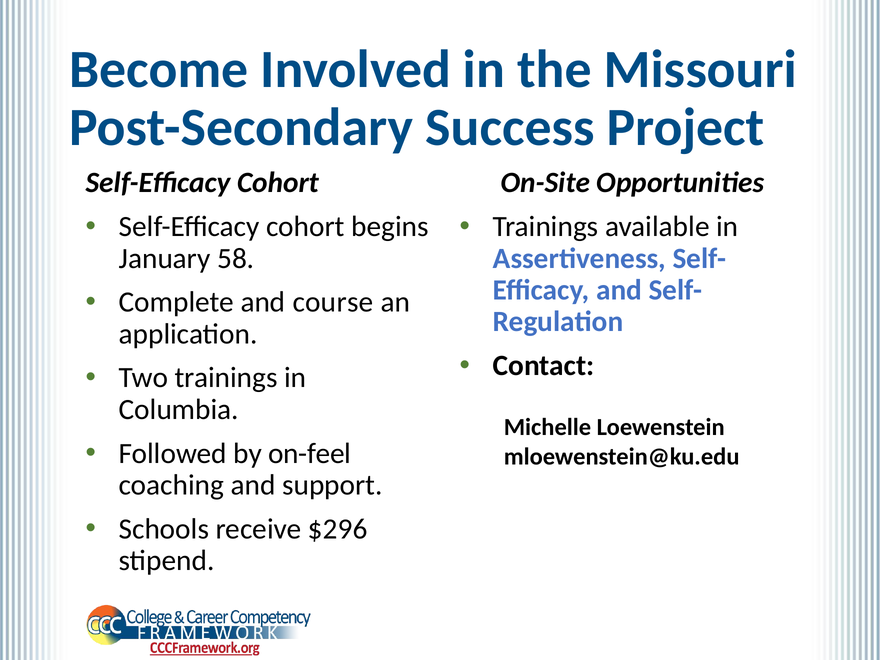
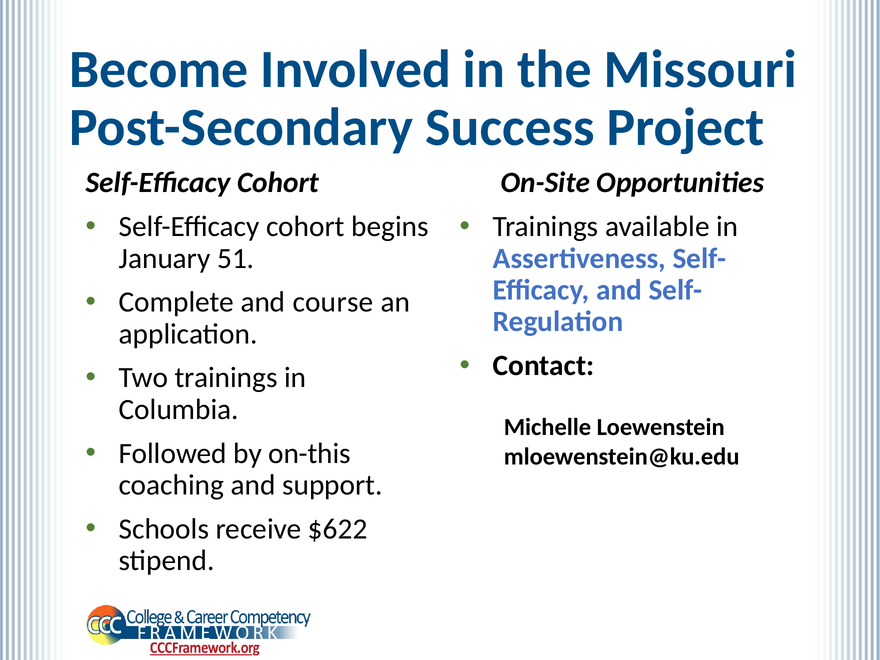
58: 58 -> 51 (236, 258)
on-feel: on-feel -> on-this (310, 453)
$296: $296 -> $622 (338, 529)
